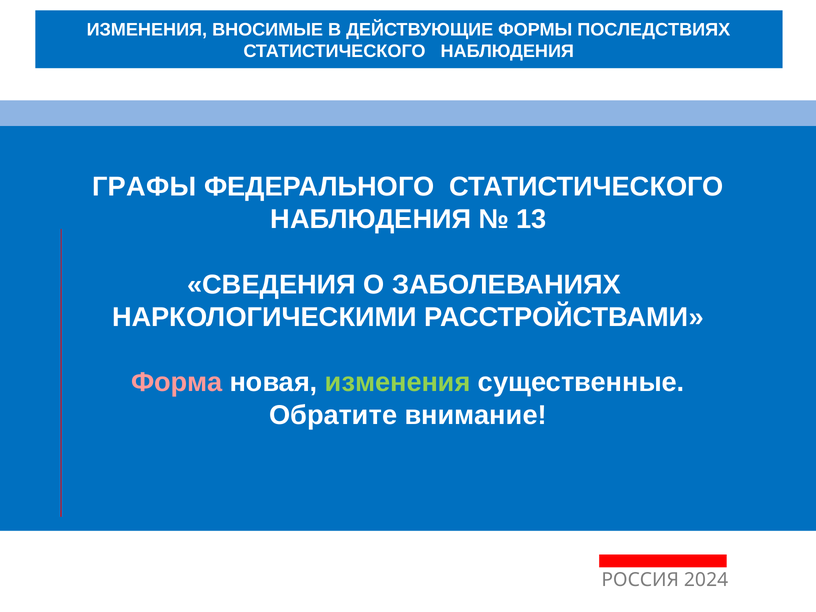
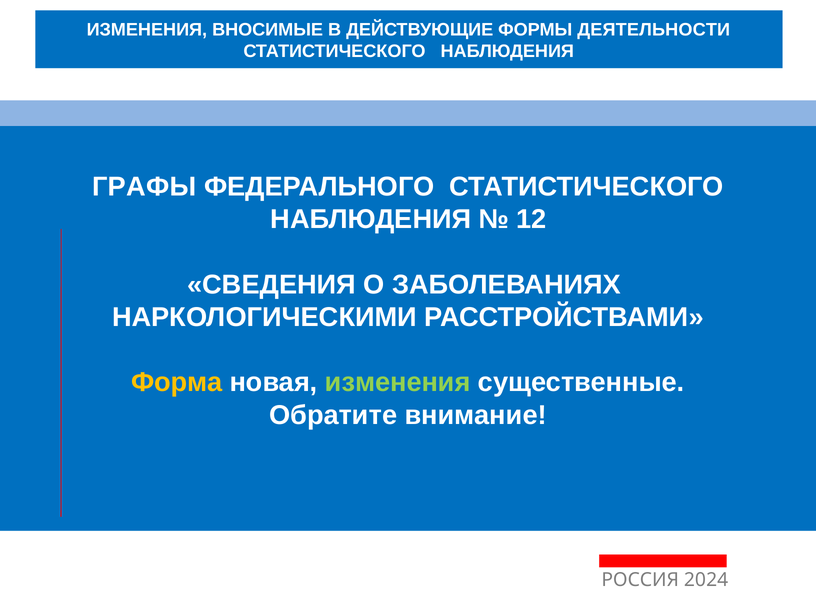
ПОСЛЕДСТВИЯХ: ПОСЛЕДСТВИЯХ -> ДЕЯТЕЛЬНОСТИ (654, 30)
13: 13 -> 12 (531, 219)
Форма colour: pink -> yellow (177, 383)
